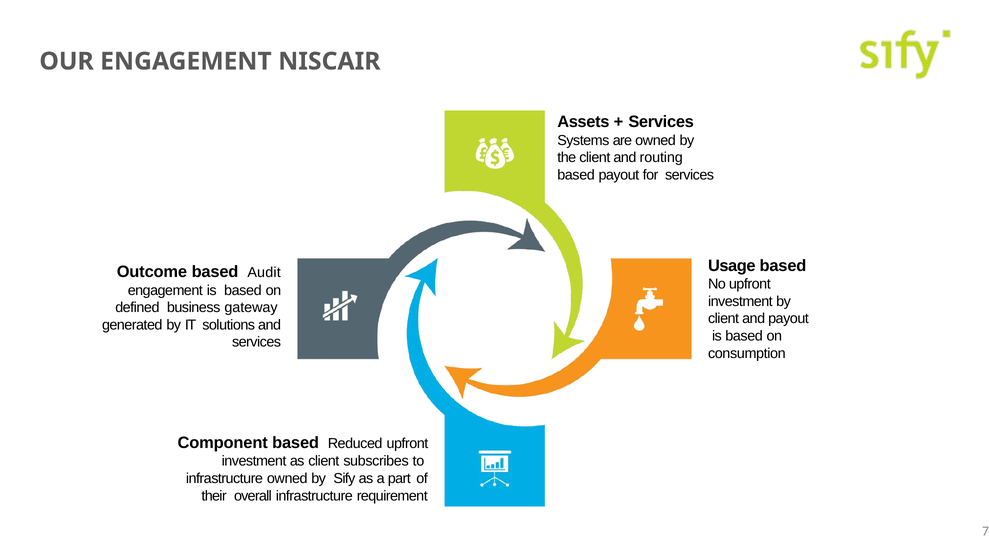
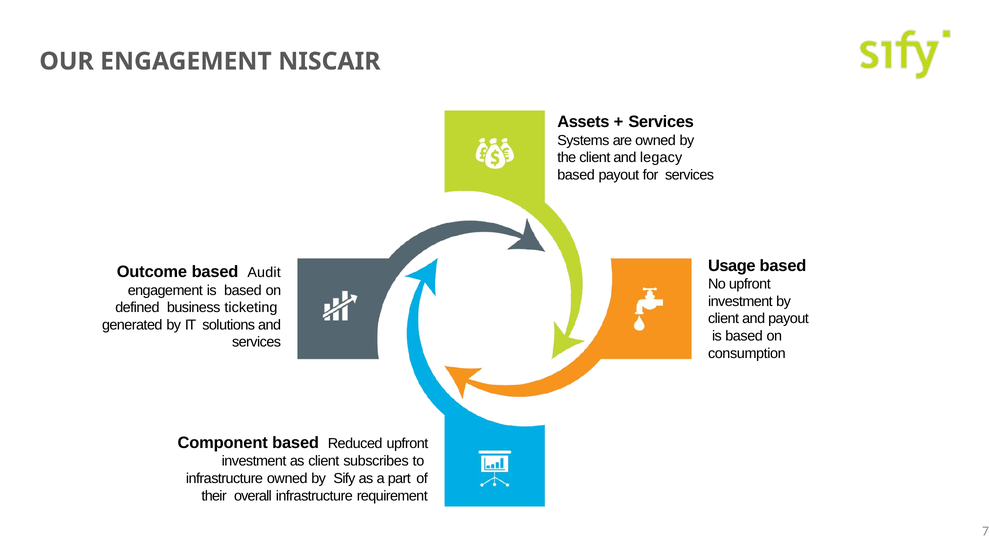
routing: routing -> legacy (661, 158)
gateway: gateway -> ticketing (251, 308)
